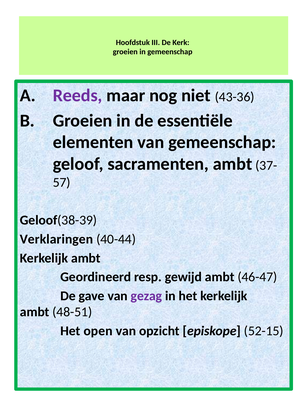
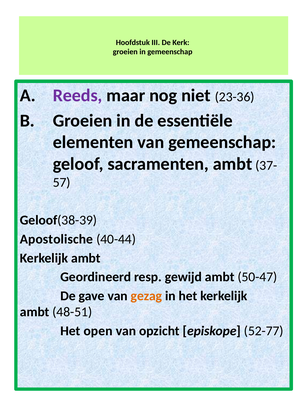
43-36: 43-36 -> 23-36 (235, 97)
Verklaringen: Verklaringen -> Apostolische (56, 239)
46-47: 46-47 -> 50-47 (257, 277)
gezag colour: purple -> orange (146, 296)
52-15: 52-15 -> 52-77 (264, 331)
